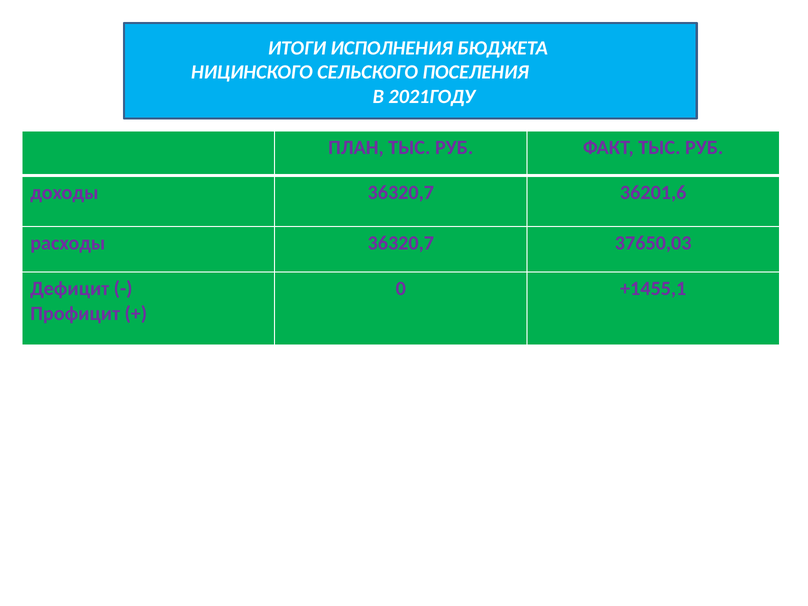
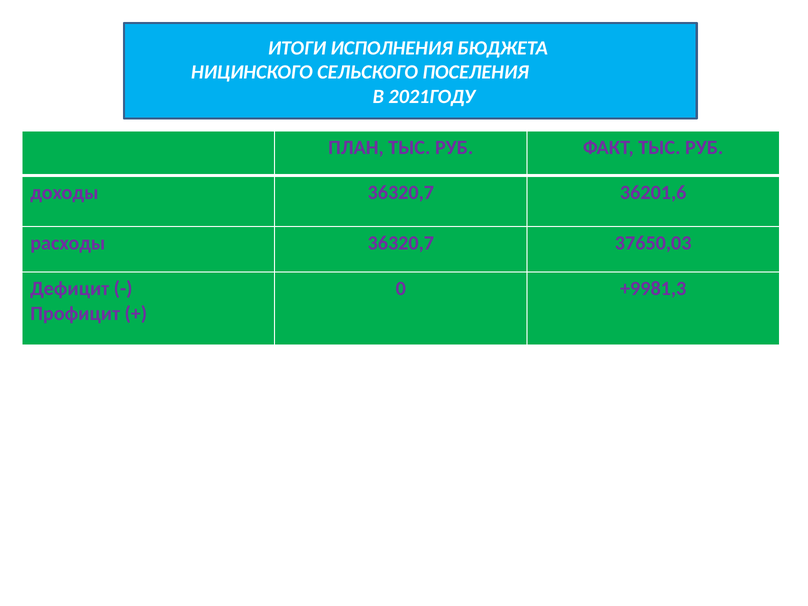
+1455,1: +1455,1 -> +9981,3 (653, 289)
